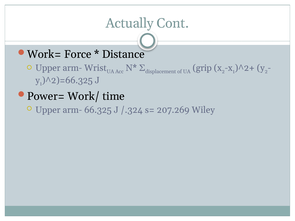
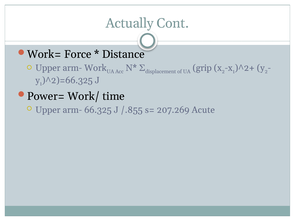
Wrist: Wrist -> Work (95, 68)
/.324: /.324 -> /.855 (132, 110)
Wiley: Wiley -> Acute (203, 110)
